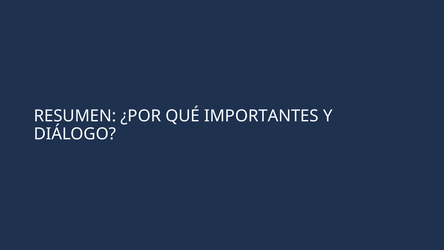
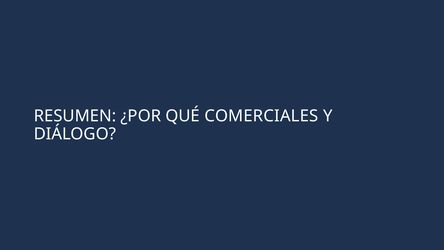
IMPORTANTES: IMPORTANTES -> COMERCIALES (261, 116)
